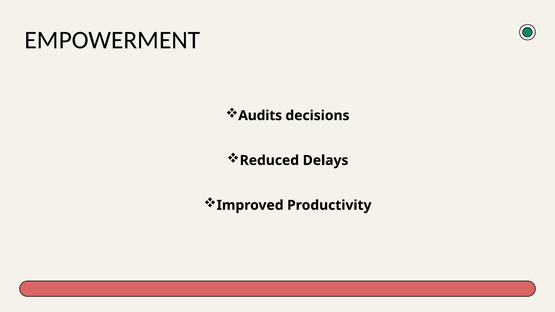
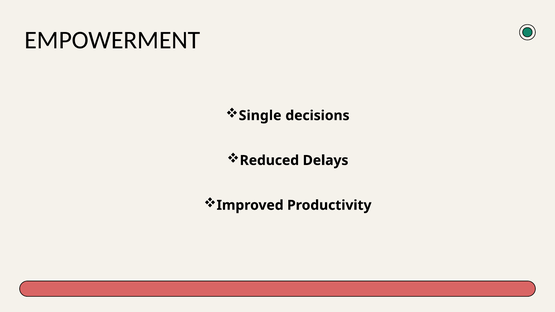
Audits: Audits -> Single (260, 116)
